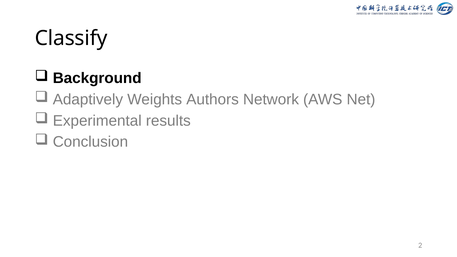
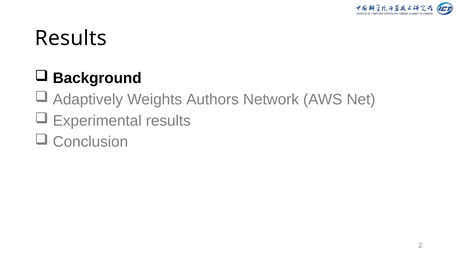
Classify: Classify -> Results (71, 38)
